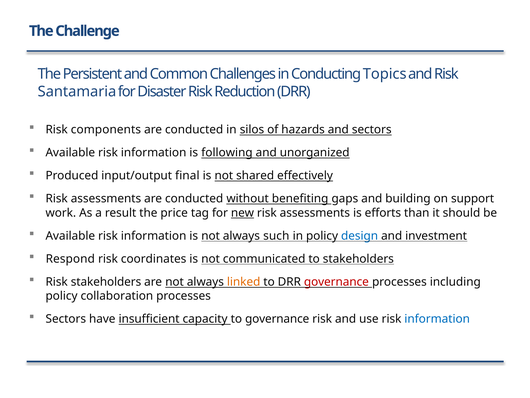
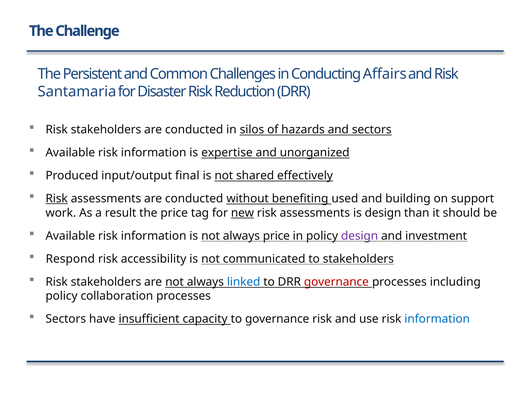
Topics: Topics -> Affairs (385, 74)
components: components -> stakeholders (106, 130)
following: following -> expertise (227, 152)
Risk underline: none -> present (57, 198)
gaps: gaps -> used (345, 198)
is efforts: efforts -> design (383, 213)
always such: such -> price (276, 236)
design colour: blue -> purple (360, 236)
coordinates: coordinates -> accessibility (154, 259)
linked colour: orange -> blue (244, 281)
